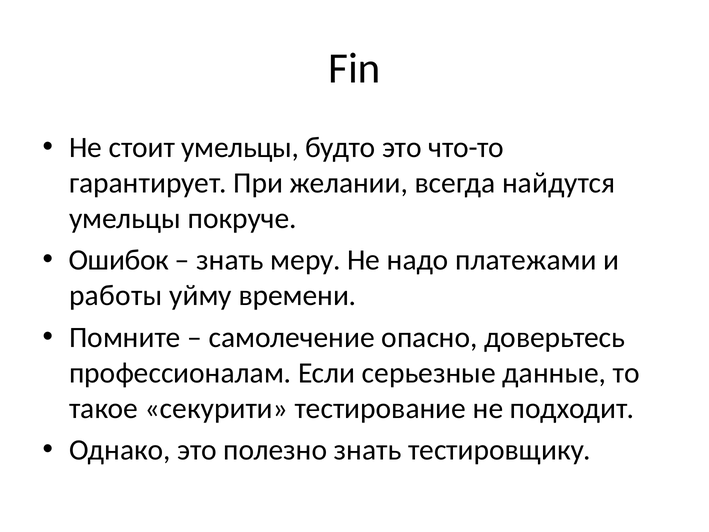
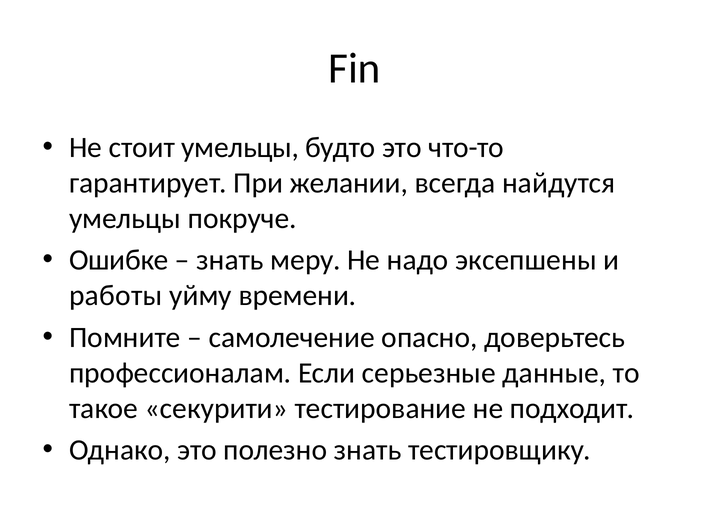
Ошибок: Ошибок -> Ошибке (119, 260)
платежами: платежами -> эксепшены (526, 260)
